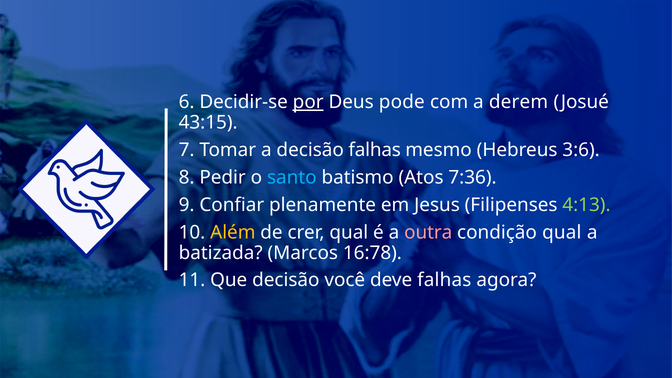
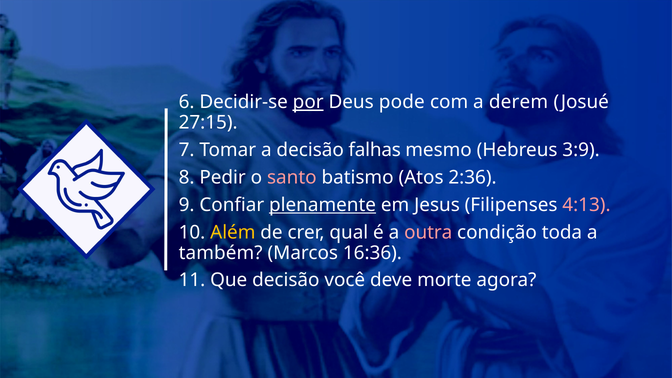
43:15: 43:15 -> 27:15 (208, 123)
3:6: 3:6 -> 3:9 (581, 150)
santo colour: light blue -> pink (292, 177)
7:36: 7:36 -> 2:36 (473, 177)
plenamente underline: none -> present (323, 205)
4:13 colour: light green -> pink (586, 205)
condição qual: qual -> toda (562, 232)
batizada: batizada -> também (221, 253)
16:78: 16:78 -> 16:36 (372, 253)
deve falhas: falhas -> morte (444, 280)
